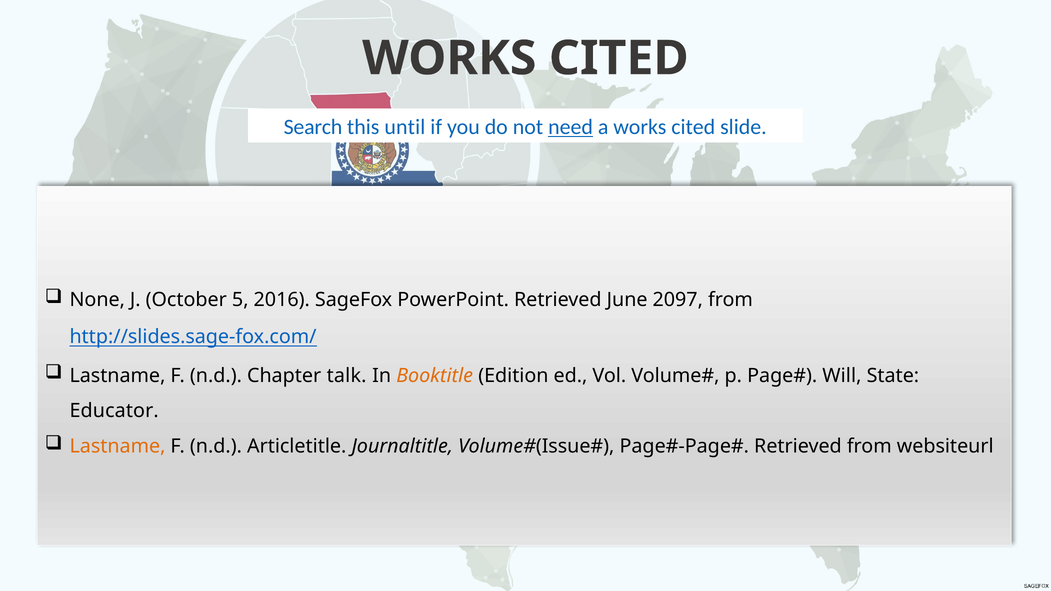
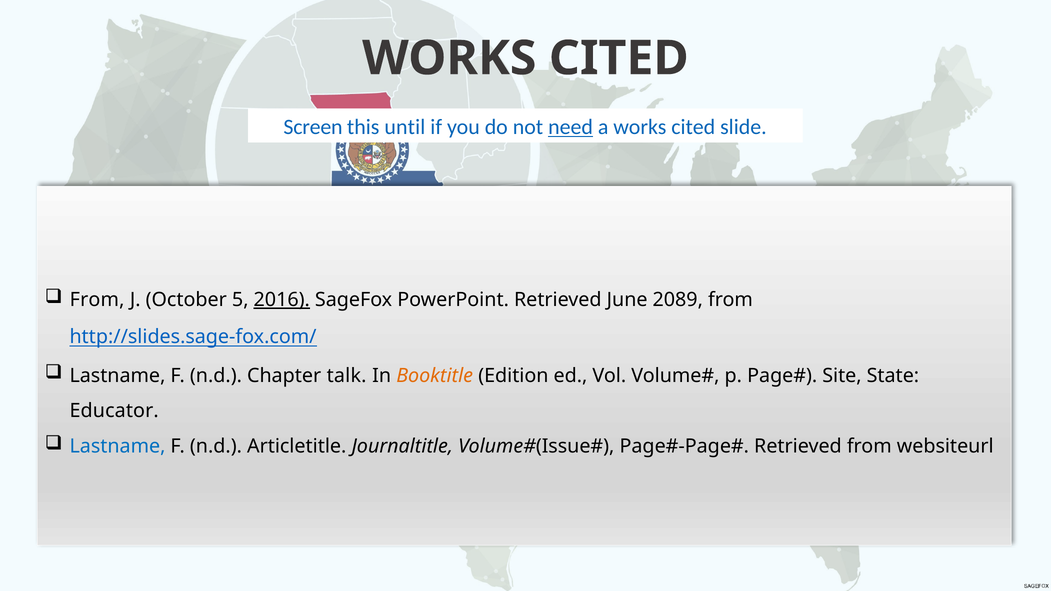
Search: Search -> Screen (313, 127)
None: None -> From (97, 300)
2016 underline: none -> present (282, 300)
2097: 2097 -> 2089 (678, 300)
Will: Will -> Site (842, 376)
Lastname colour: orange -> blue (117, 447)
